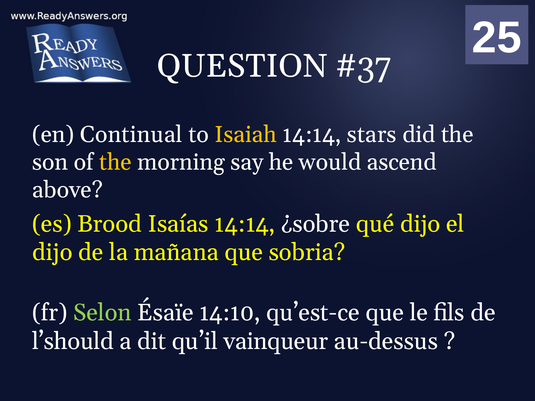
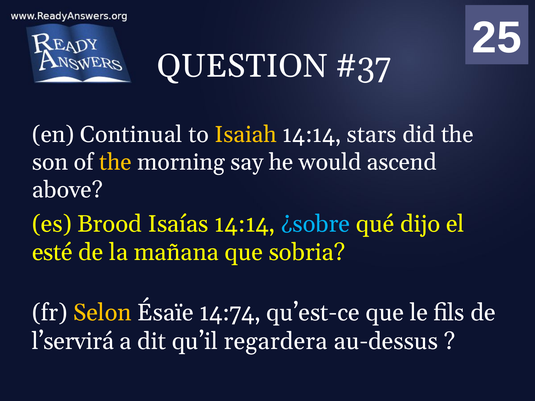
¿sobre colour: white -> light blue (316, 224)
dijo: dijo -> esté (52, 253)
Selon colour: light green -> yellow (102, 313)
14:10: 14:10 -> 14:74 (230, 313)
l’should: l’should -> l’servirá (73, 341)
vainqueur: vainqueur -> regardera (276, 341)
